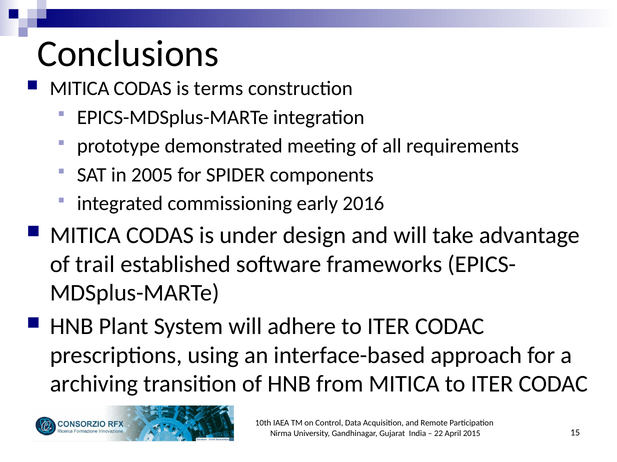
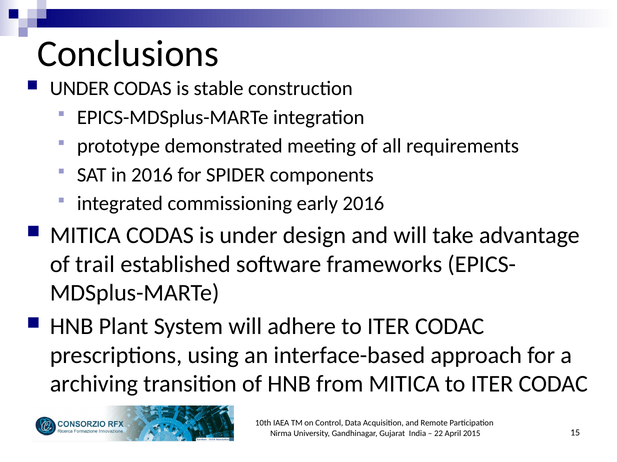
MITICA: MITICA -> UNDER (80, 89)
terms: terms -> stable (219, 89)
in 2005: 2005 -> 2016 (152, 175)
